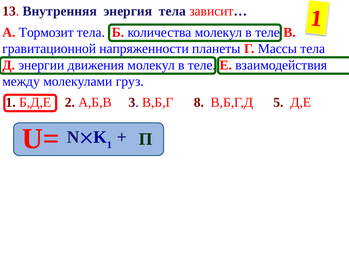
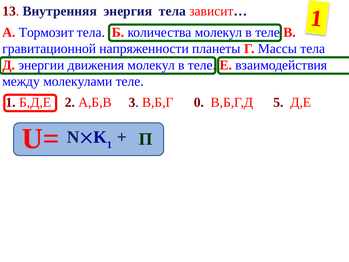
молекулами груз: груз -> теле (130, 81)
8: 8 -> 0 (199, 102)
